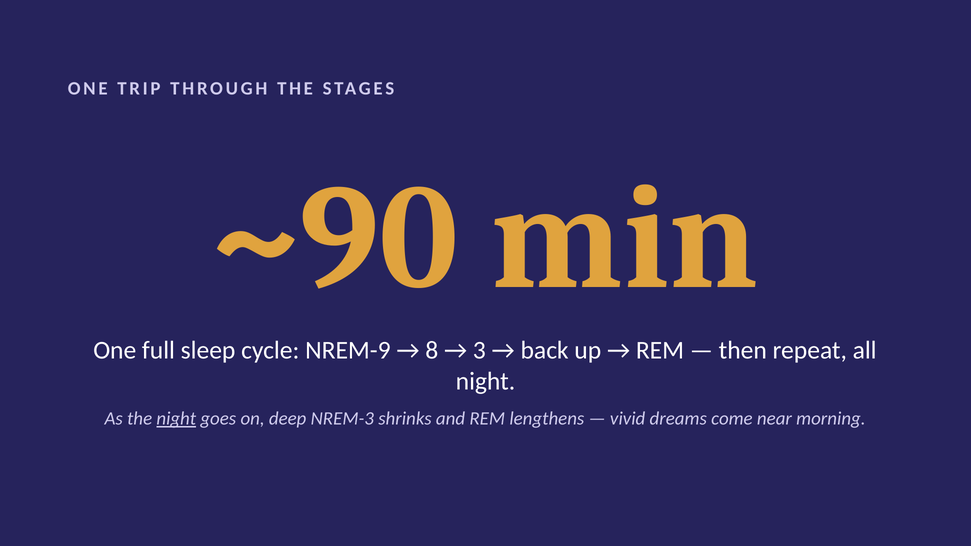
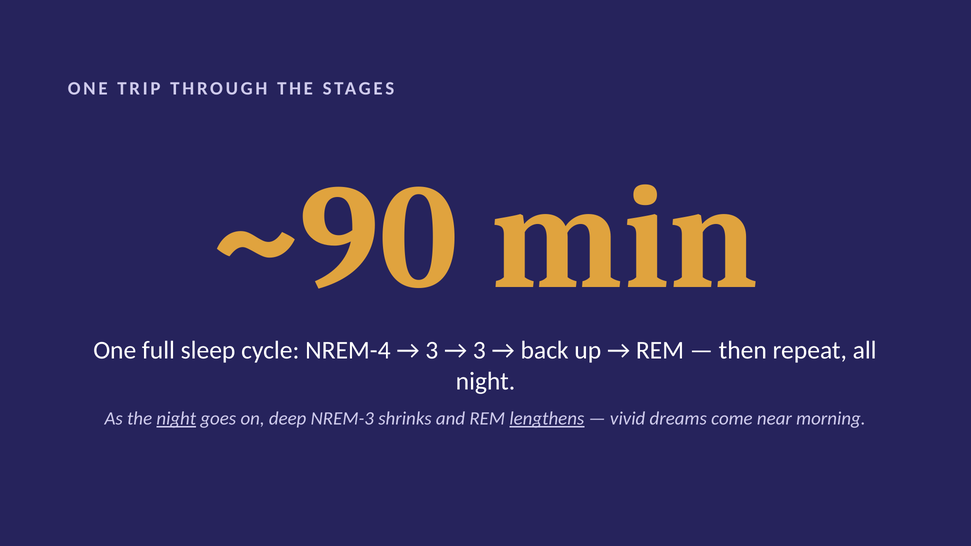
NREM-9: NREM-9 -> NREM-4 (348, 351)
8: 8 -> 3 (432, 351)
lengthens underline: none -> present (547, 419)
